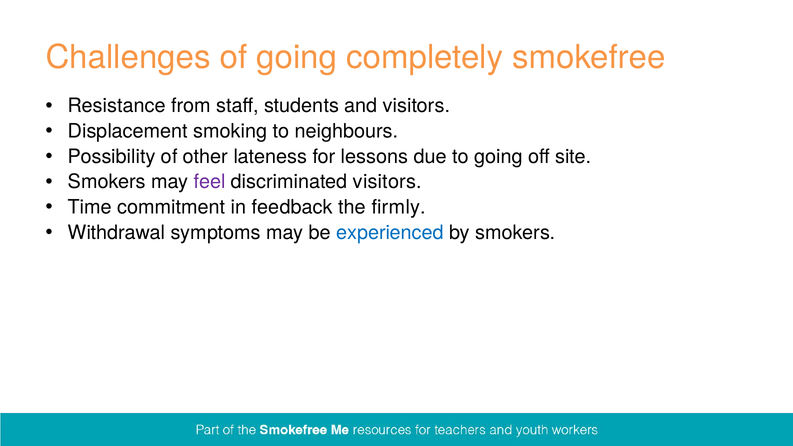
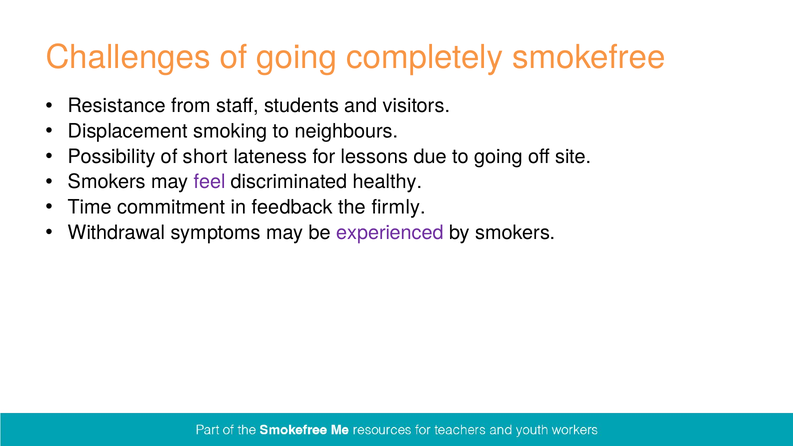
other: other -> short (205, 156)
discriminated visitors: visitors -> healthy (387, 182)
experienced colour: blue -> purple (390, 233)
